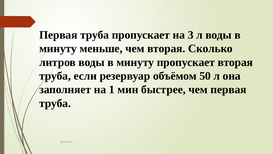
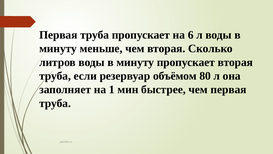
3: 3 -> 6 (191, 35)
50: 50 -> 80 (205, 76)
